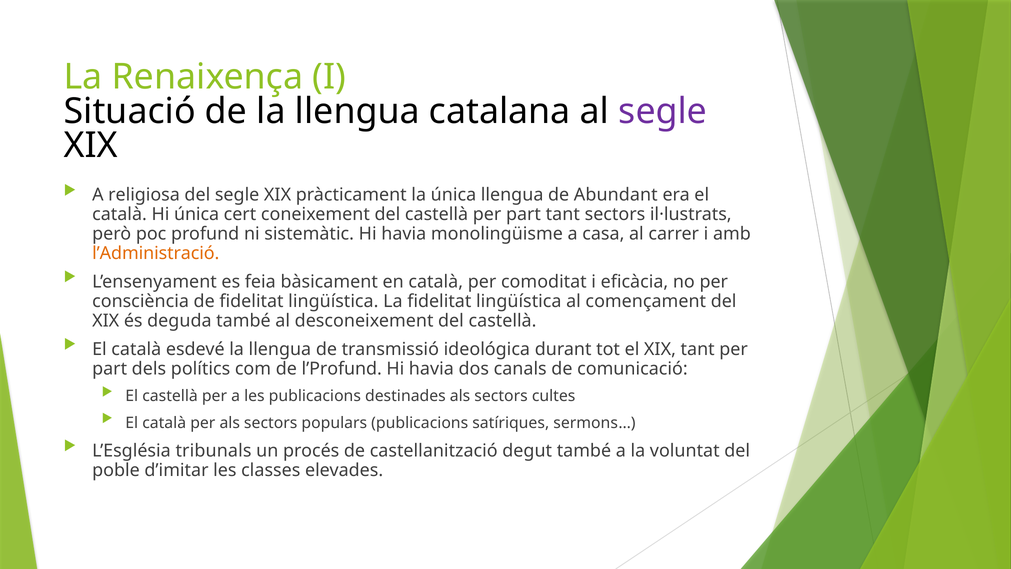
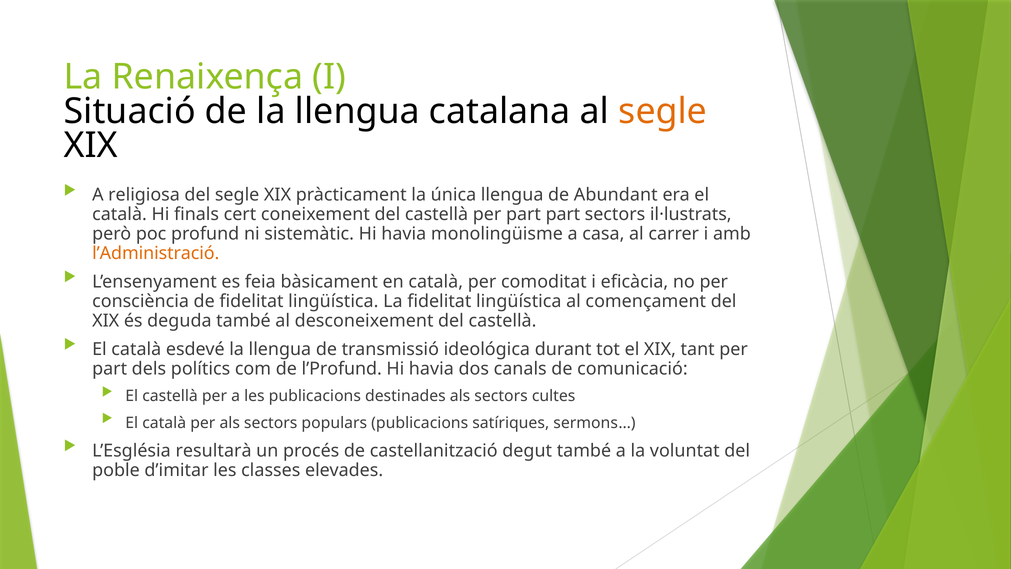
segle colour: purple -> orange (663, 111)
Hi única: única -> finals (197, 214)
part tant: tant -> part (563, 214)
tribunals: tribunals -> resultarà (214, 451)
